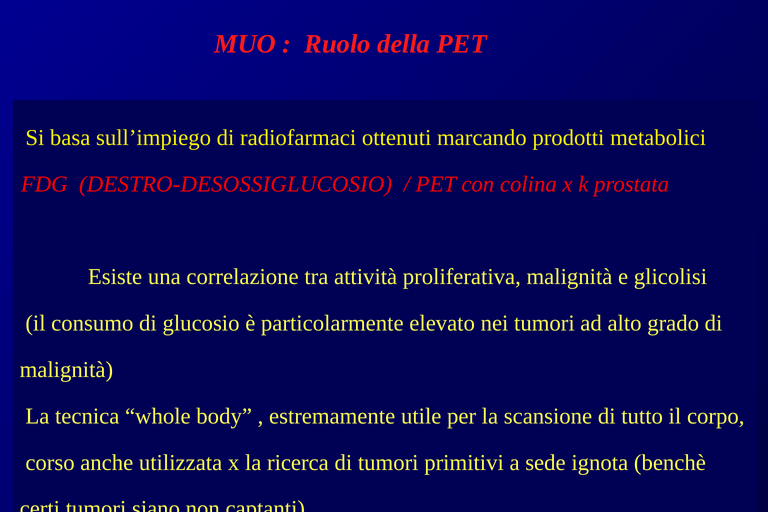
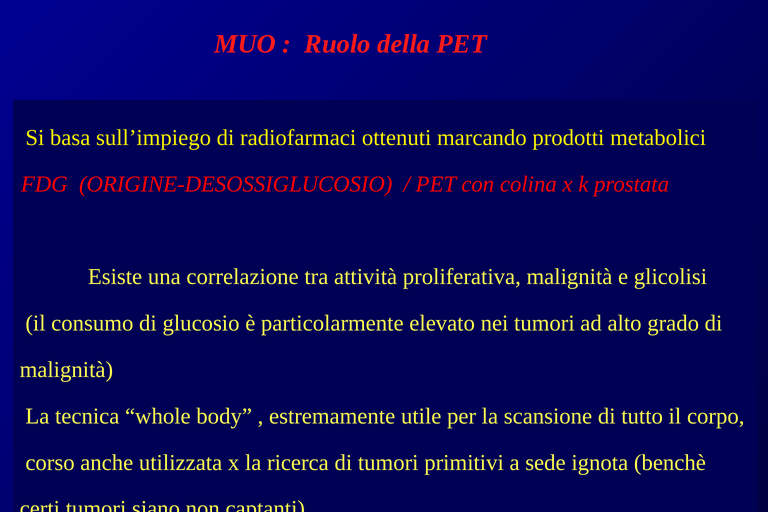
DESTRO-DESOSSIGLUCOSIO: DESTRO-DESOSSIGLUCOSIO -> ORIGINE-DESOSSIGLUCOSIO (236, 184)
